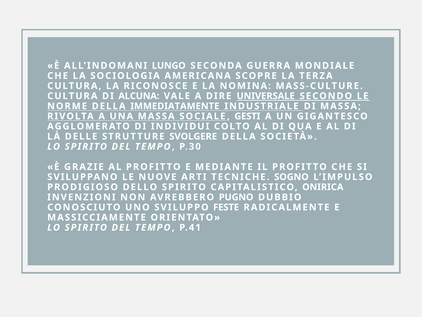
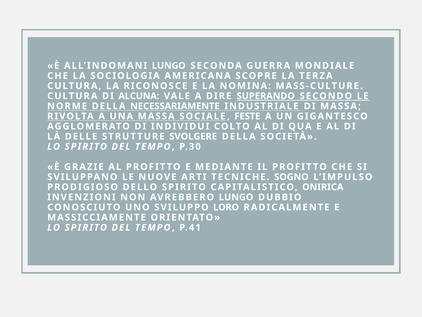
UNIVERSALE: UNIVERSALE -> SUPERANDO (266, 96)
IMMEDIATAMENTE: IMMEDIATAMENTE -> NECESSARIAMENTE (175, 106)
GESTI: GESTI -> FESTE (247, 116)
AVREBBERO PUGNO: PUGNO -> LUNGO (236, 197)
FESTE: FESTE -> LORO (226, 207)
